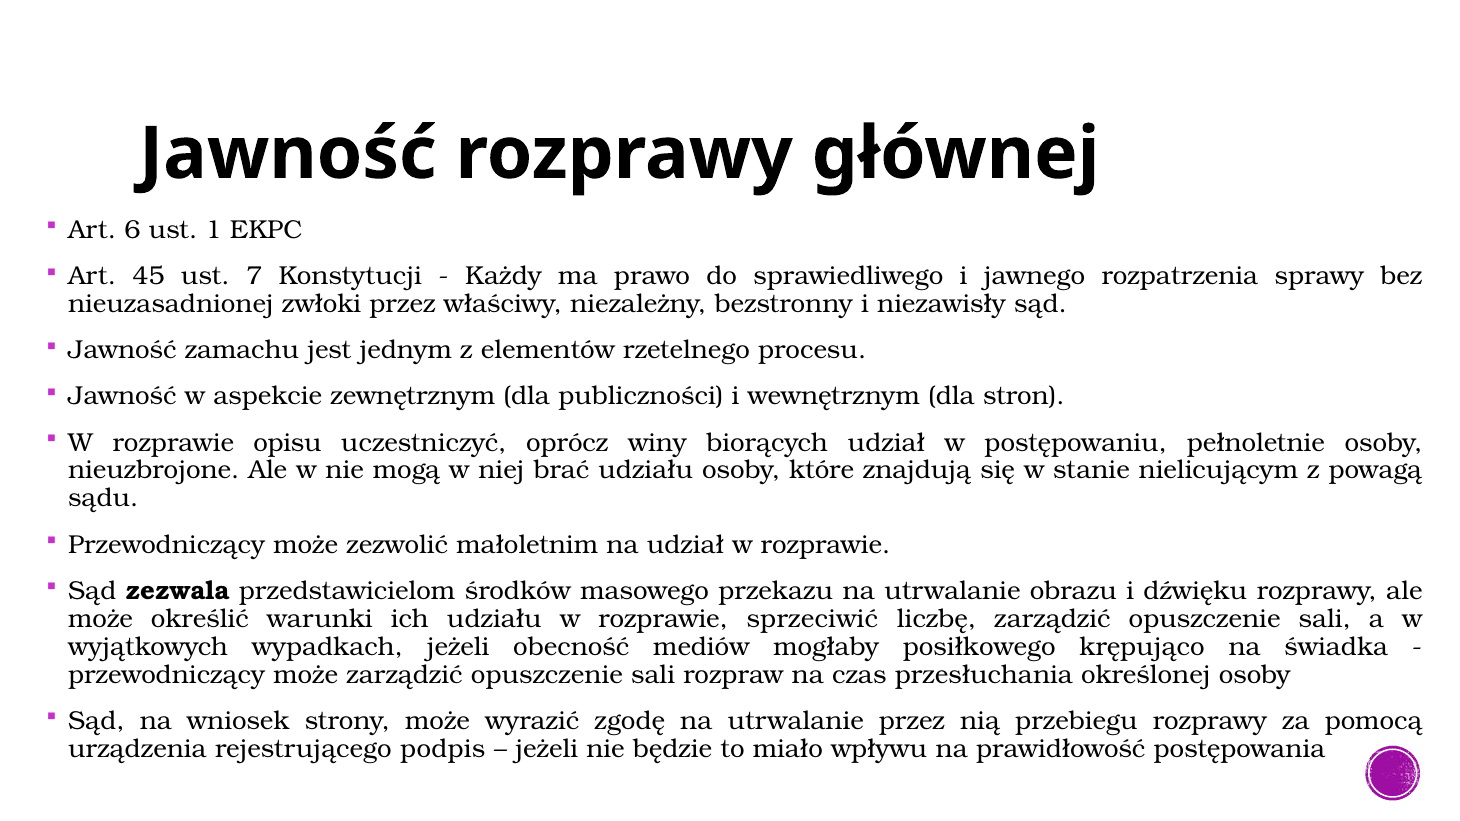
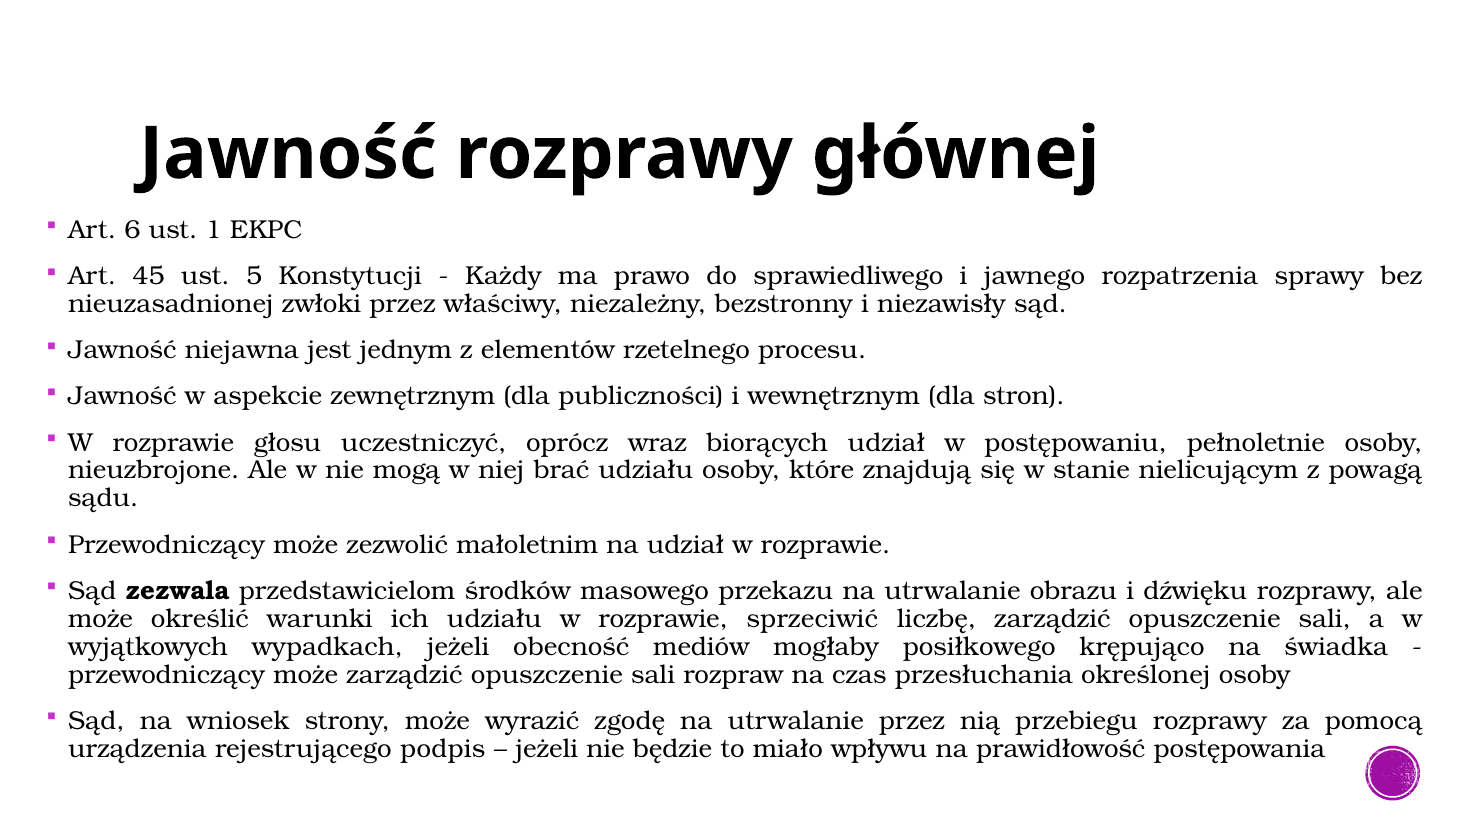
7: 7 -> 5 (254, 276)
zamachu: zamachu -> niejawna (242, 350)
opisu: opisu -> głosu (288, 443)
winy: winy -> wraz (657, 443)
